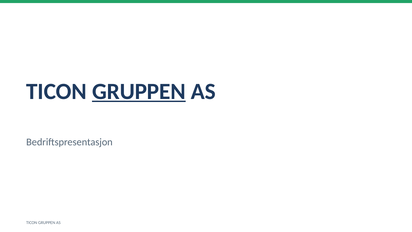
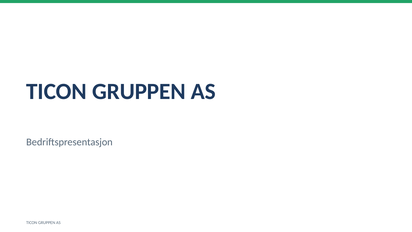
GRUPPEN underline: present -> none (139, 91)
